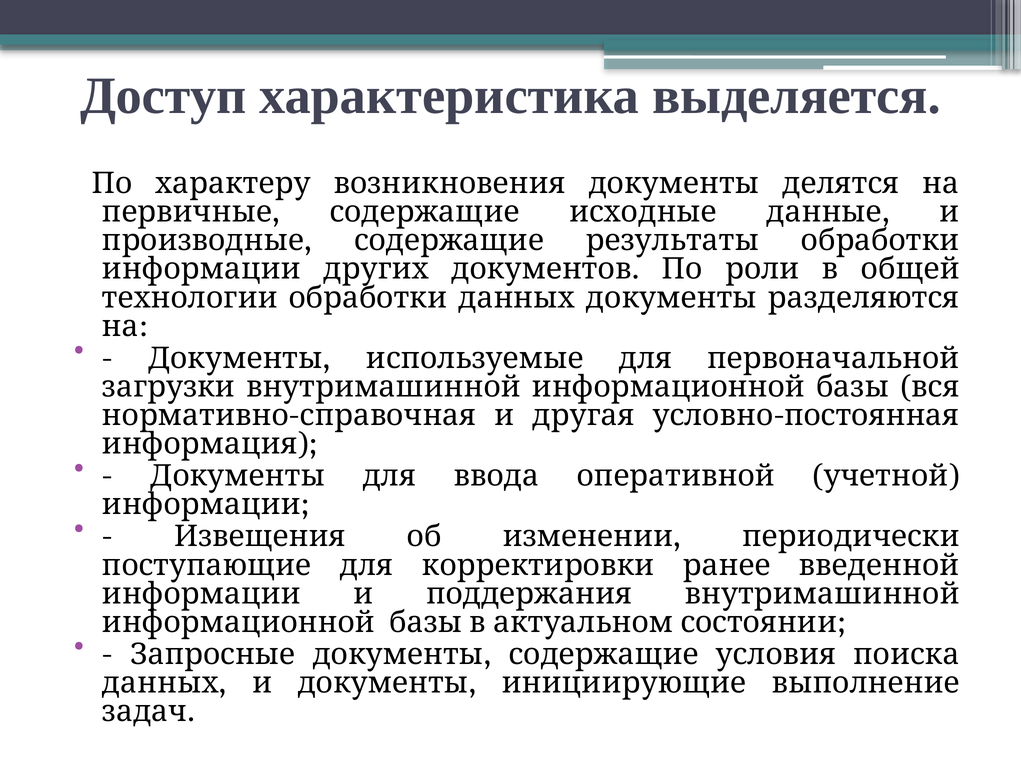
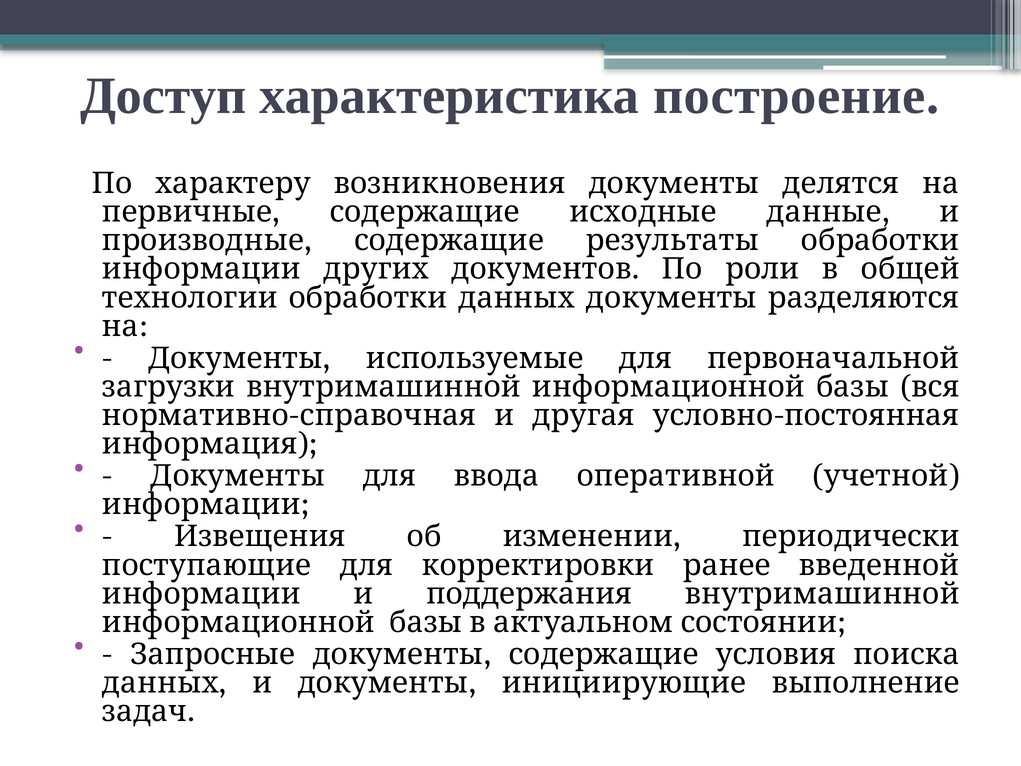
выделяется: выделяется -> построение (796, 96)
